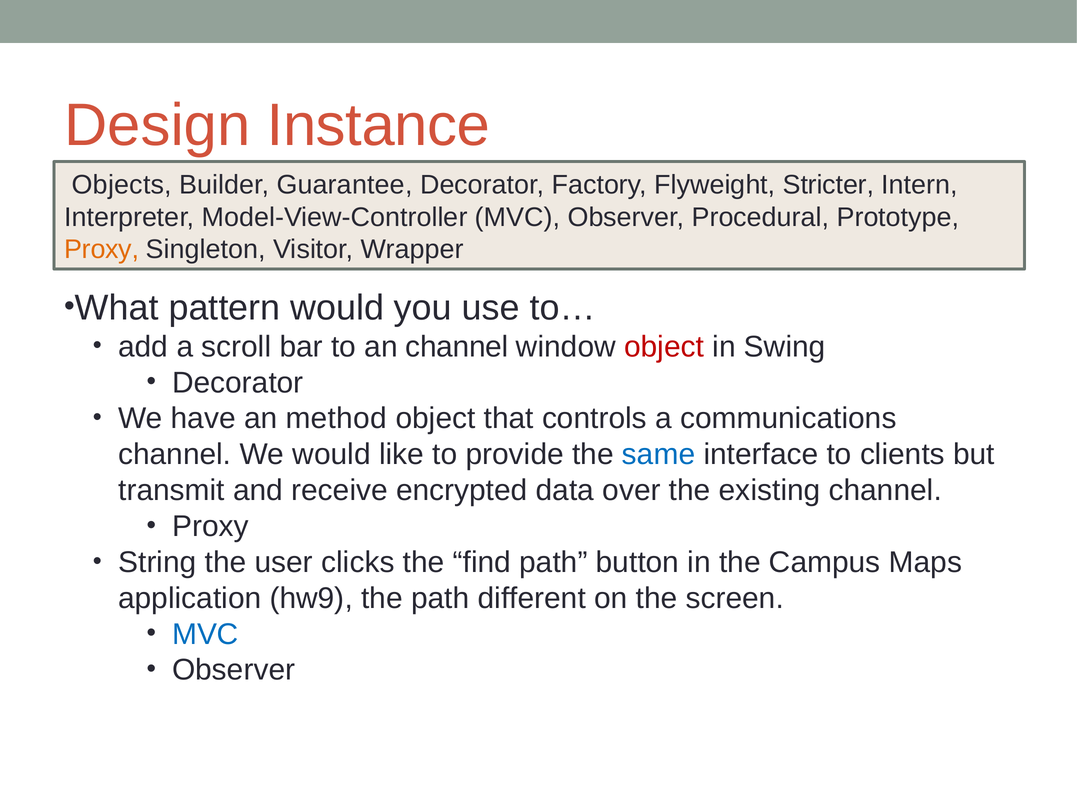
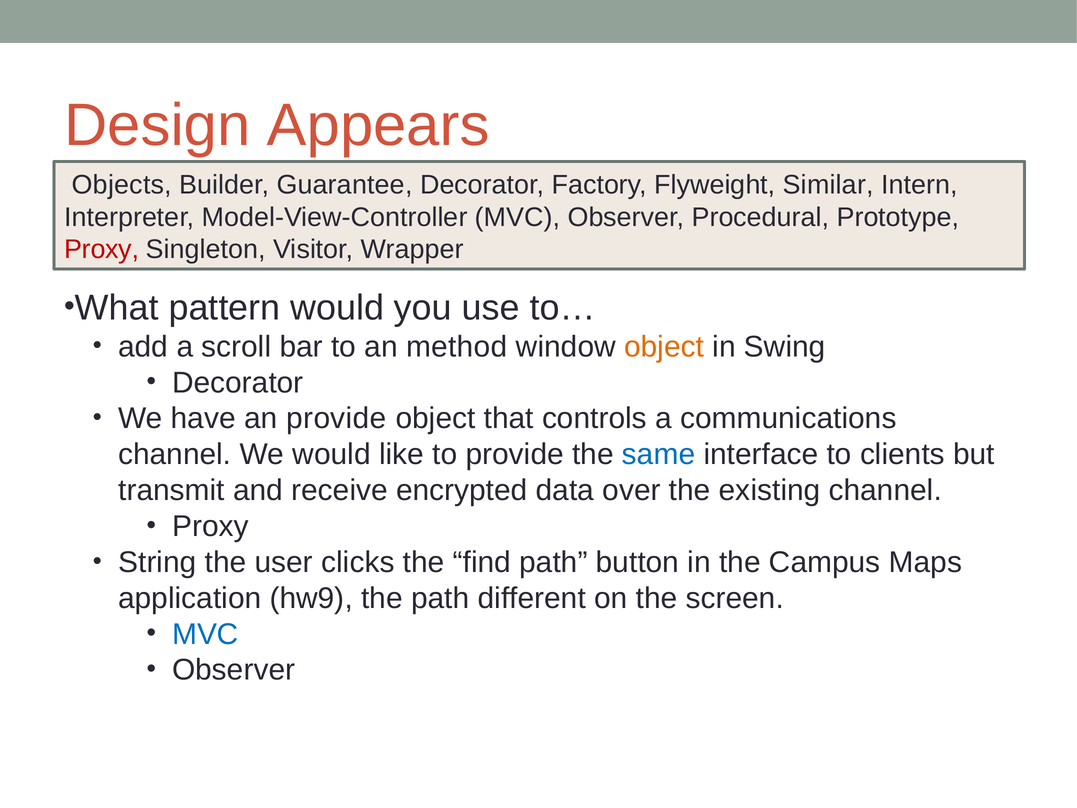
Instance: Instance -> Appears (378, 125)
Stricter: Stricter -> Similar (828, 185)
Proxy colour: orange -> red (102, 249)
an channel: channel -> method (457, 347)
object colour: red -> orange (664, 347)
an method: method -> provide (336, 418)
